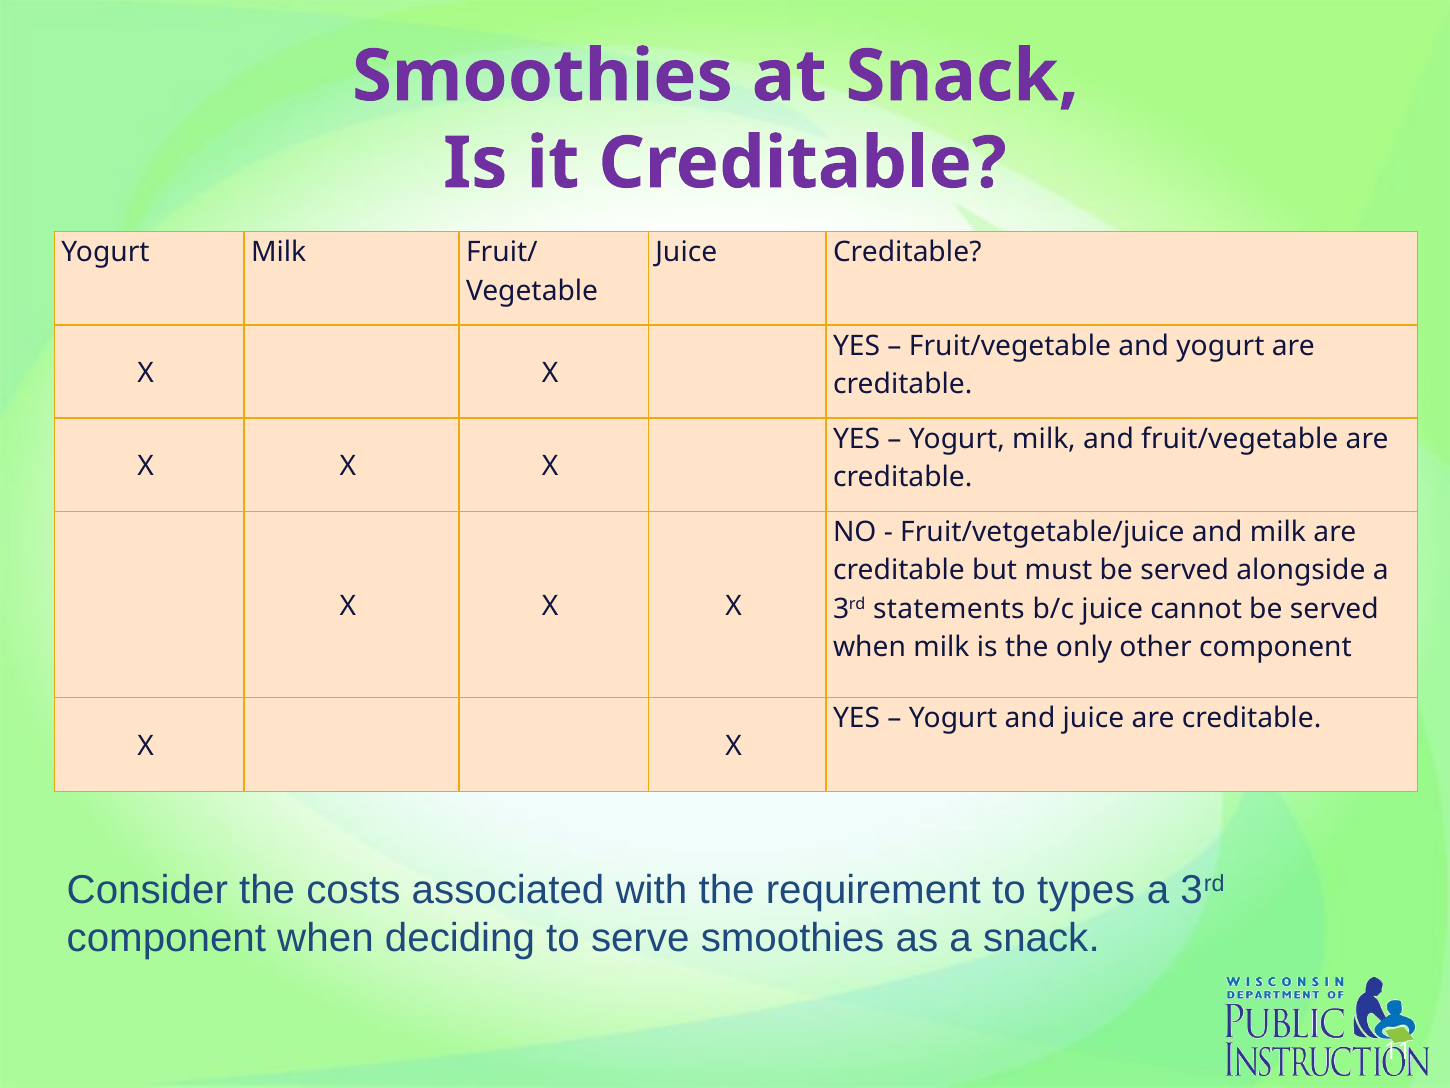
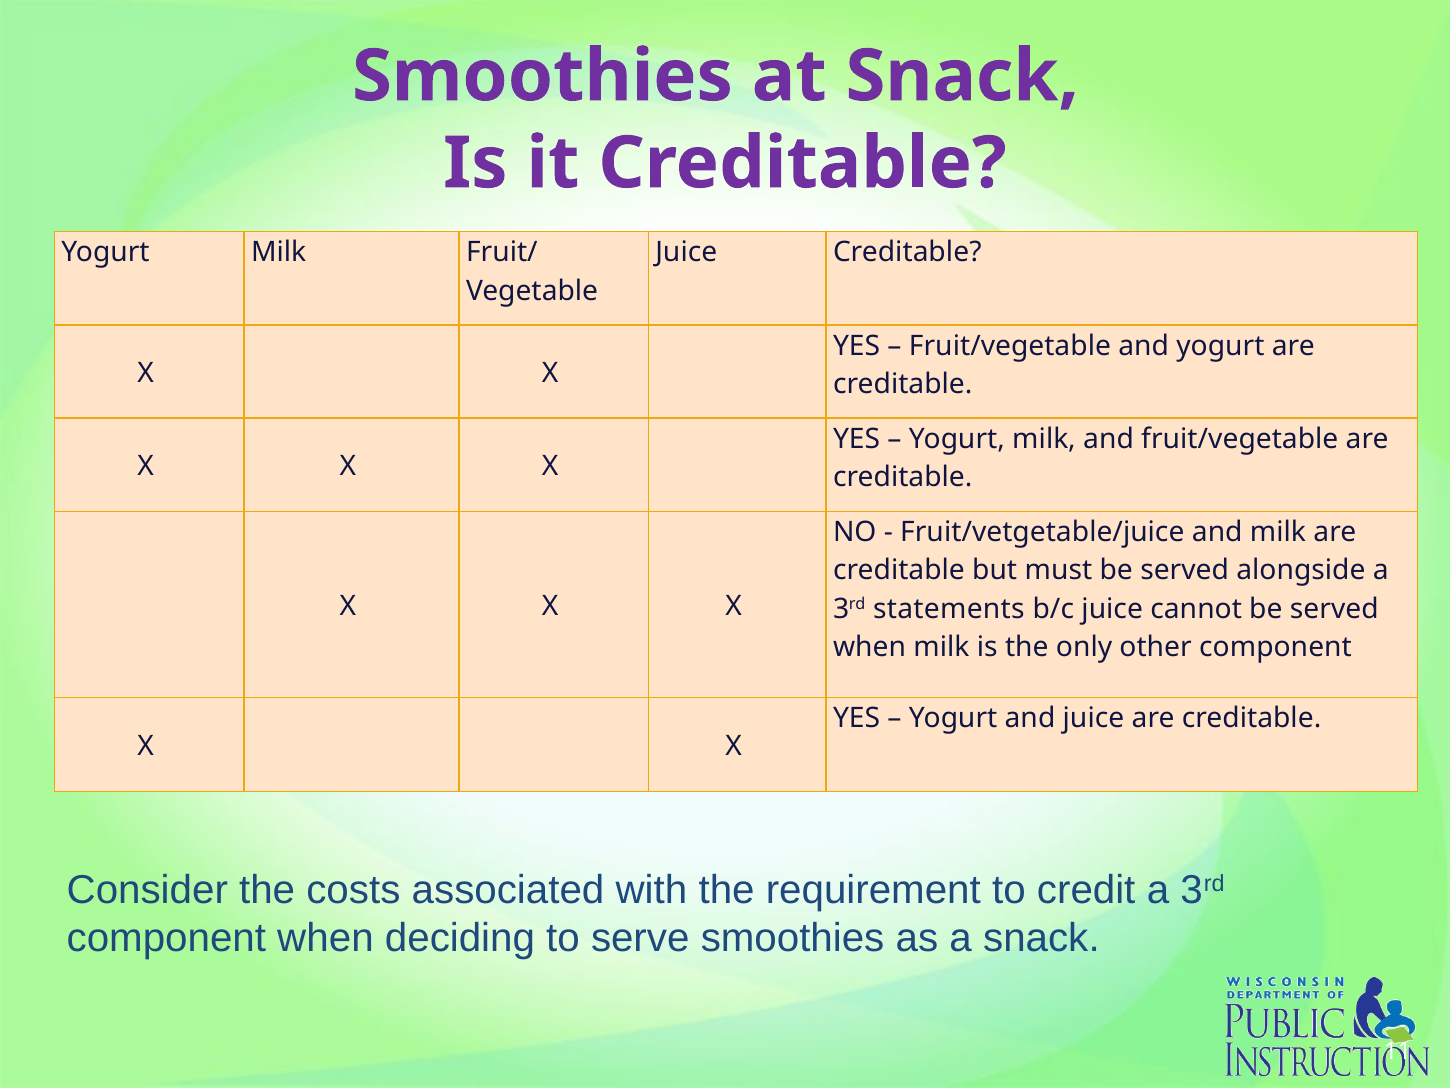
types: types -> credit (1086, 889)
